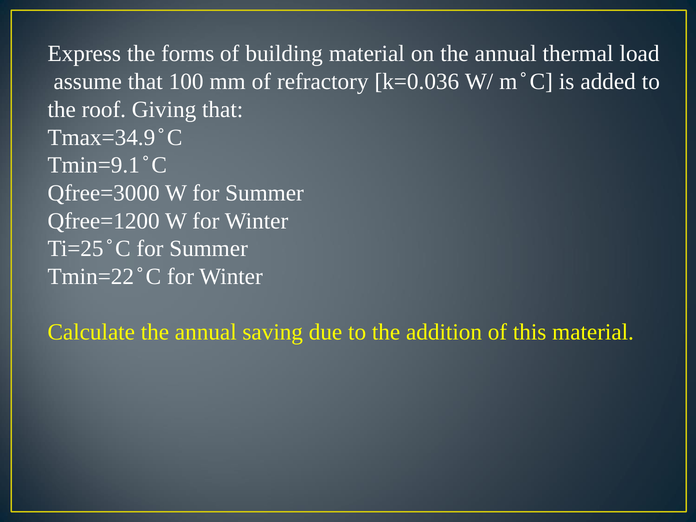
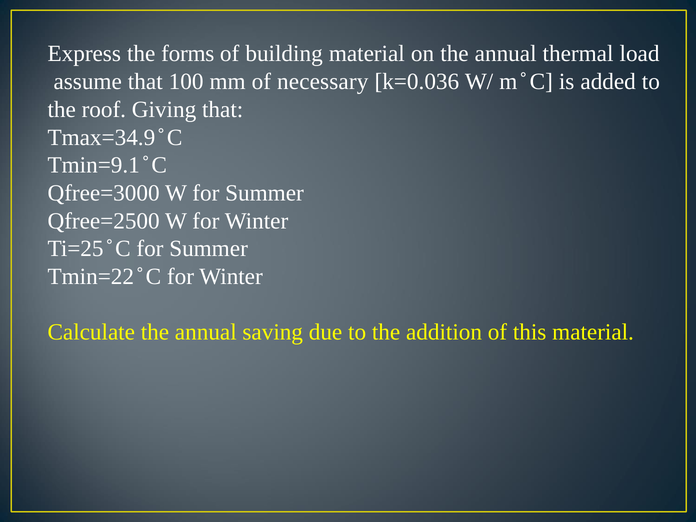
refractory: refractory -> necessary (323, 82)
Qfree=1200: Qfree=1200 -> Qfree=2500 (104, 221)
